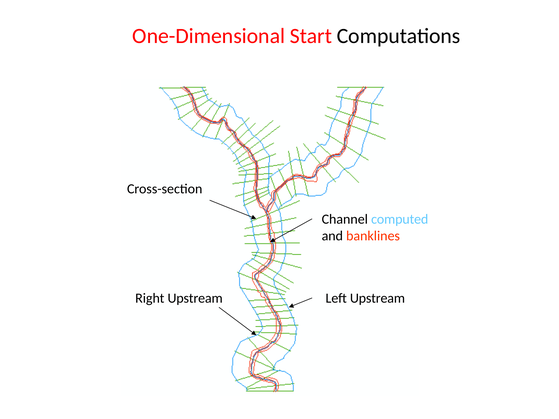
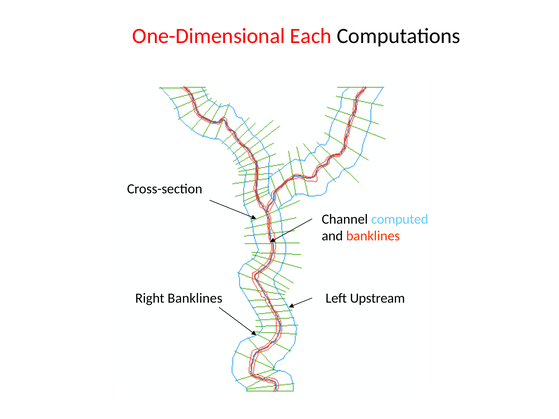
Start: Start -> Each (311, 36)
Right Upstream: Upstream -> Banklines (195, 298)
